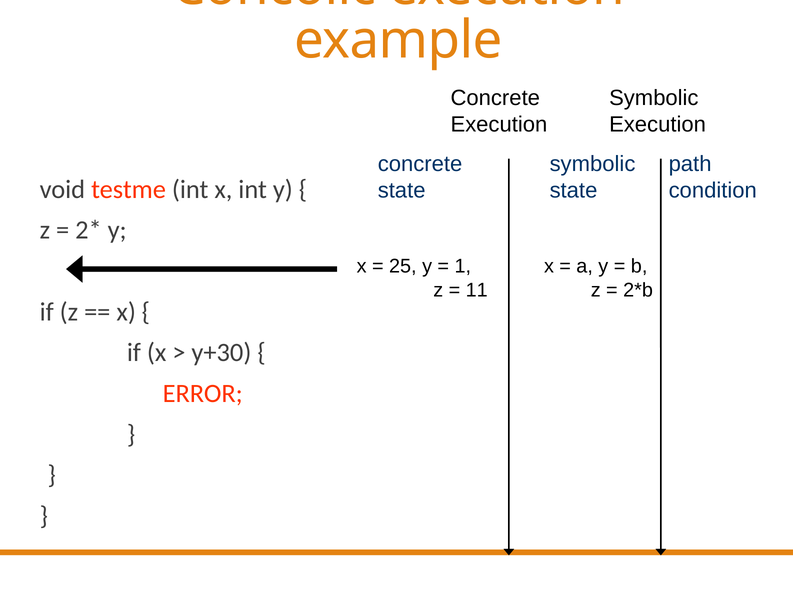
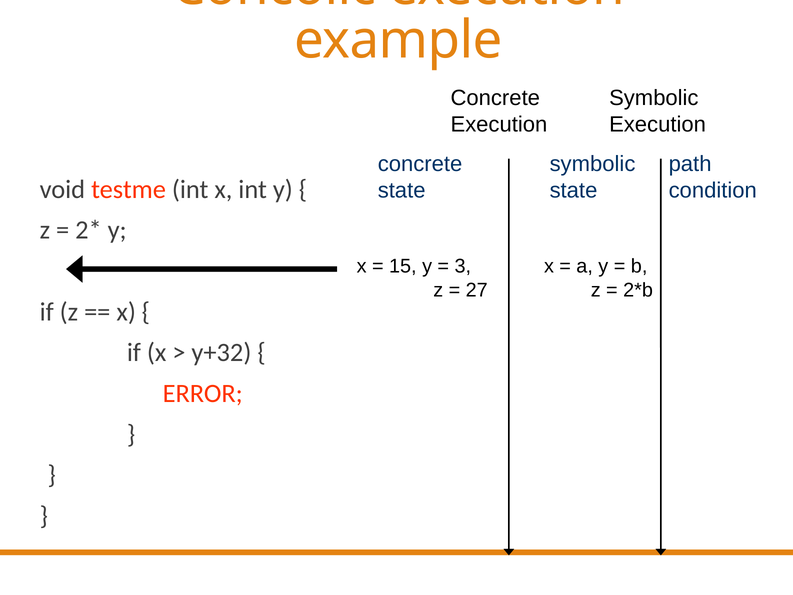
25: 25 -> 15 (403, 266)
1: 1 -> 3 (463, 266)
11: 11 -> 27 (477, 290)
y+30: y+30 -> y+32 (221, 353)
